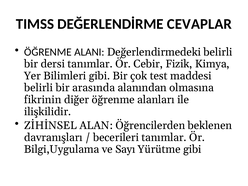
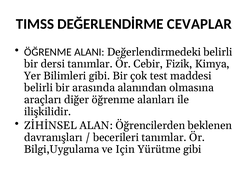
fikrinin: fikrinin -> araçları (43, 100)
Sayı: Sayı -> Için (125, 149)
